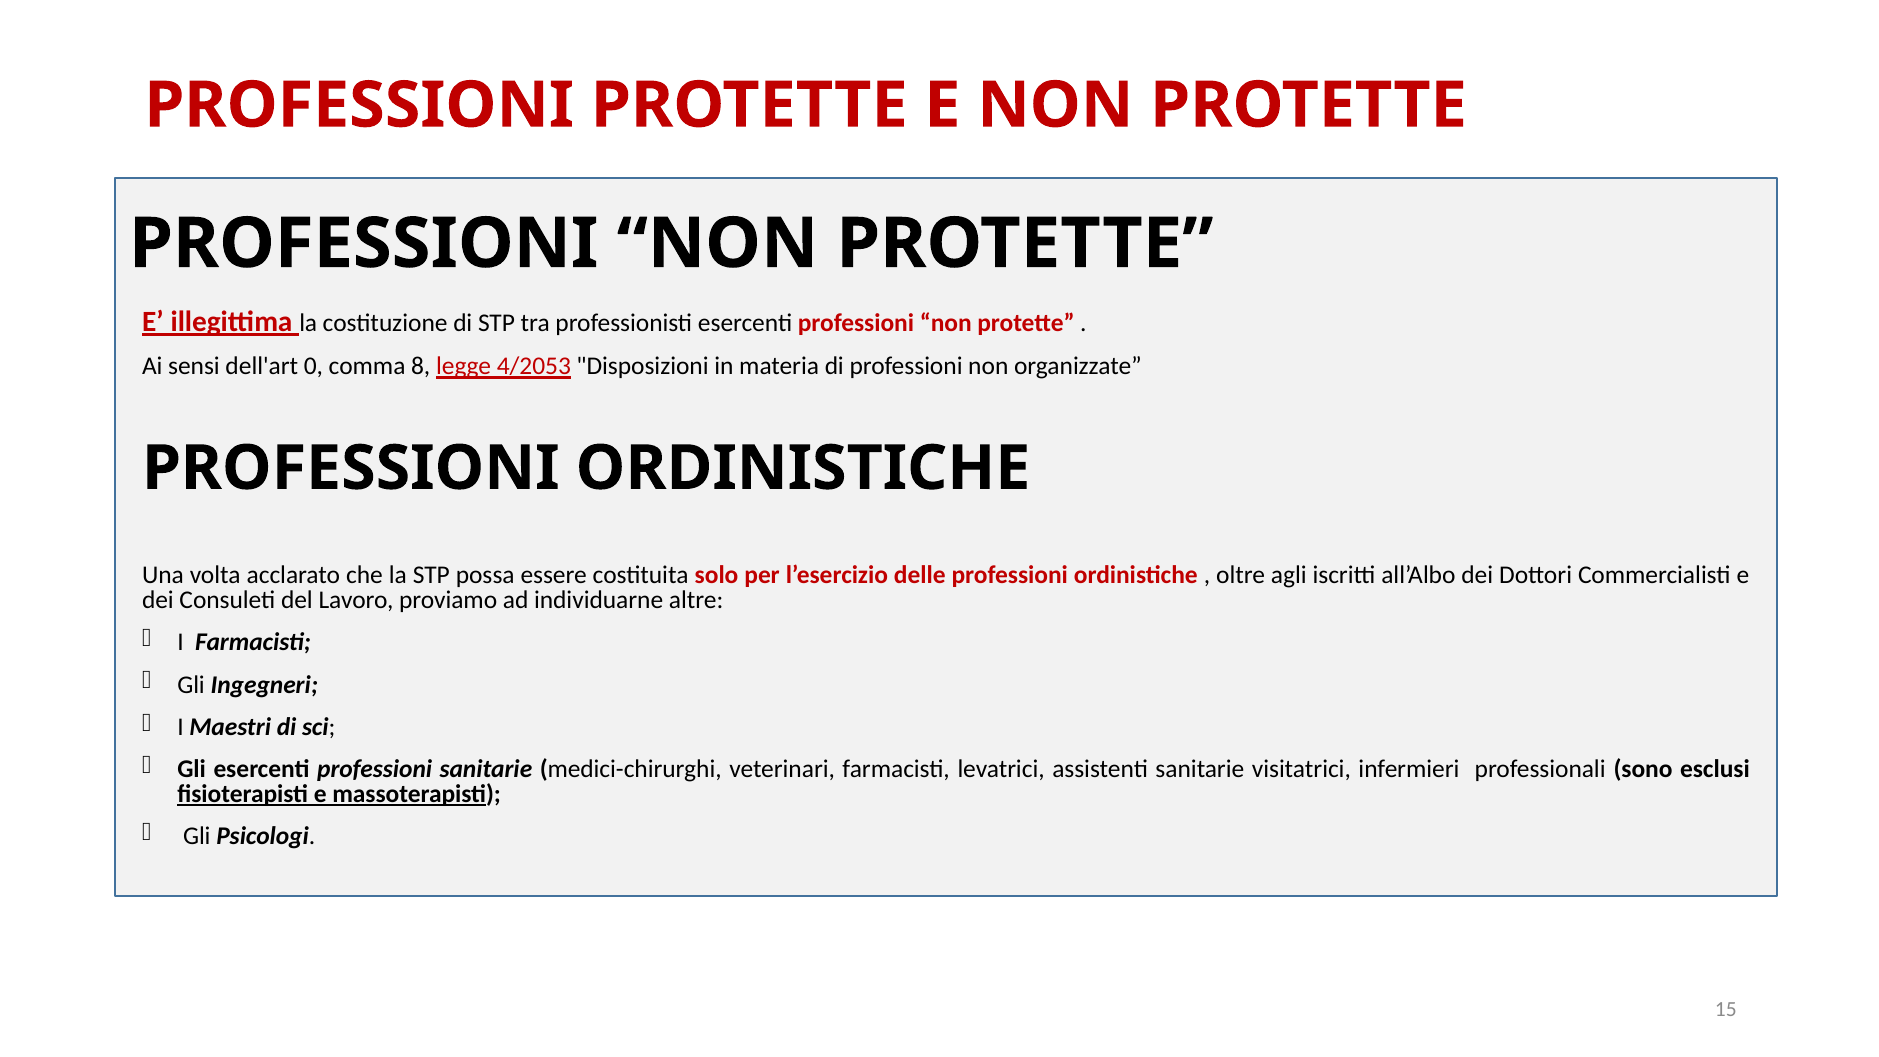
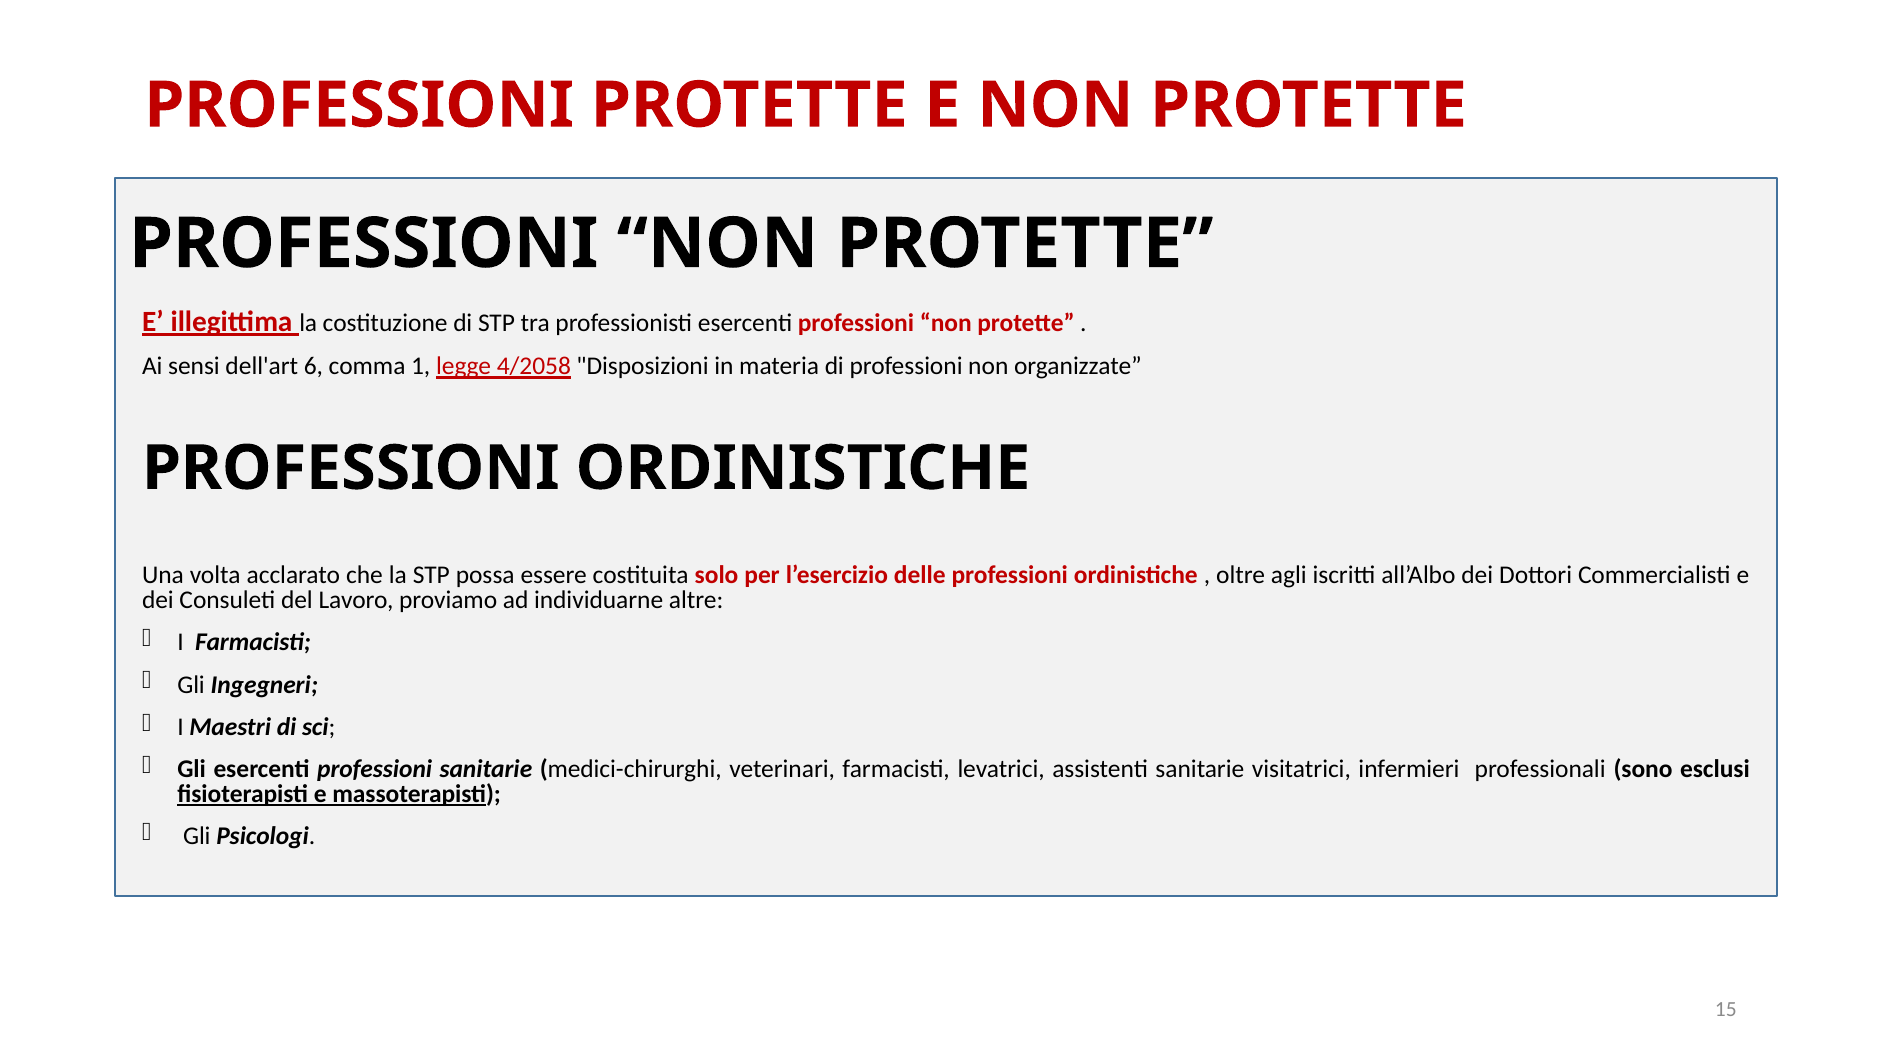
0: 0 -> 6 (313, 366)
8: 8 -> 1 (421, 366)
4/2053: 4/2053 -> 4/2058 (534, 366)
